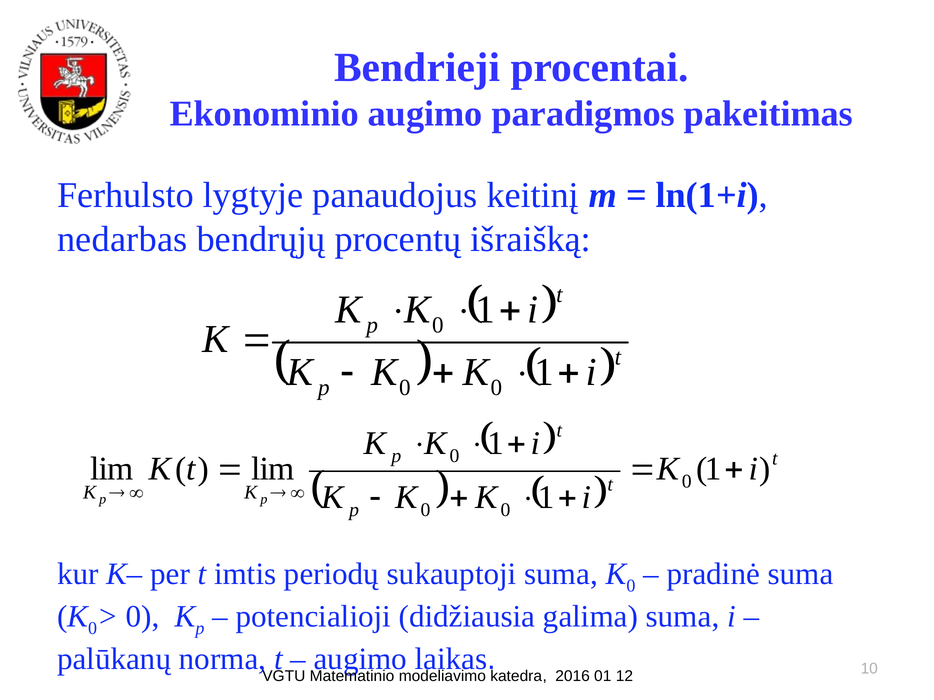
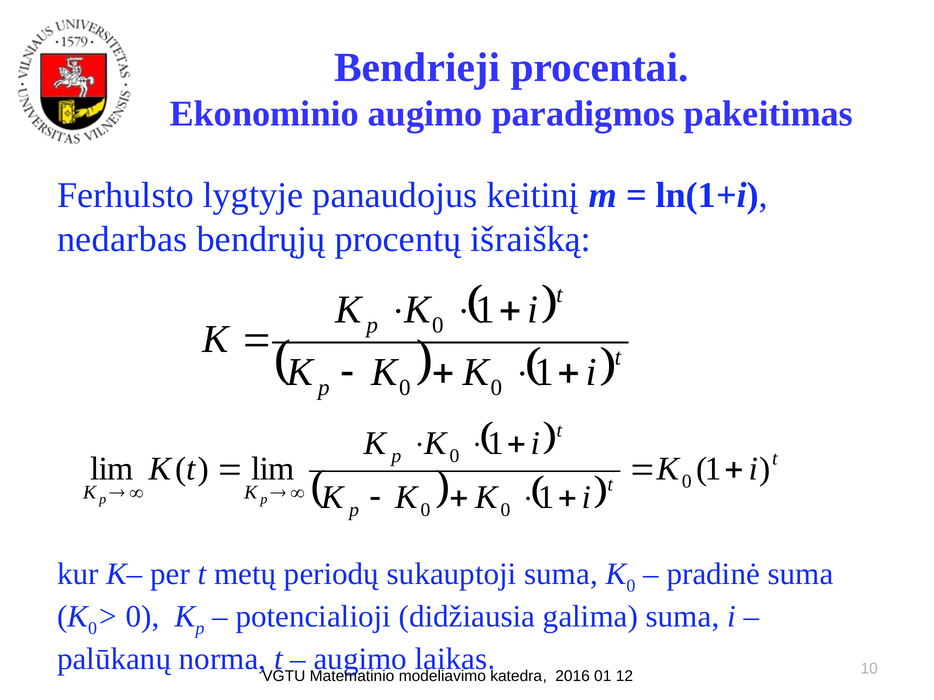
imtis: imtis -> metų (245, 574)
